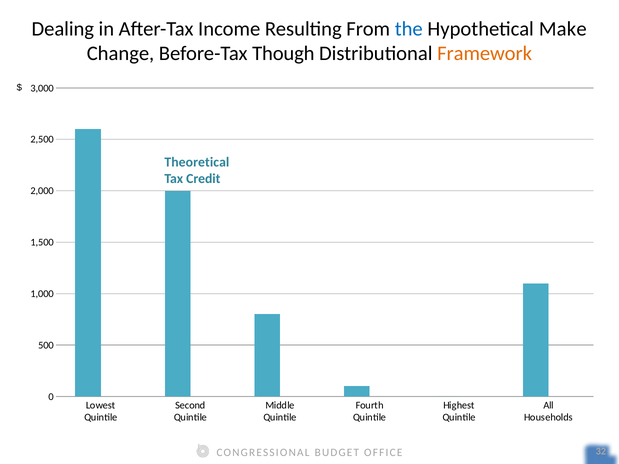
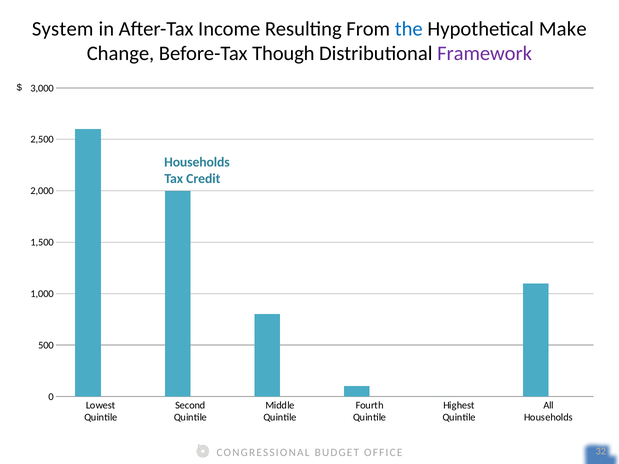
Dealing: Dealing -> System (63, 29)
Framework colour: orange -> purple (485, 54)
Theoretical: Theoretical -> Households (197, 162)
